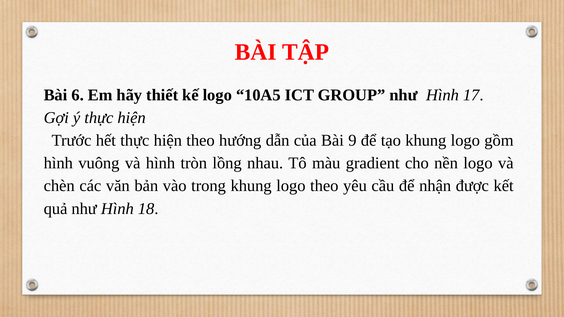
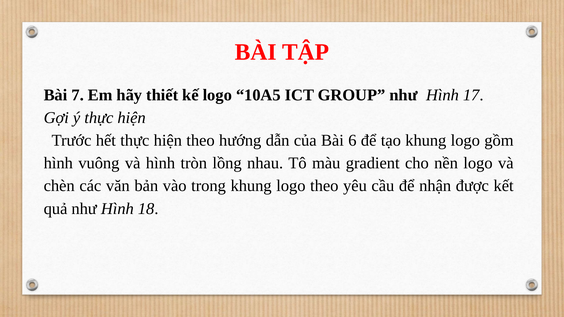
6: 6 -> 7 (78, 95)
9: 9 -> 6 (352, 141)
